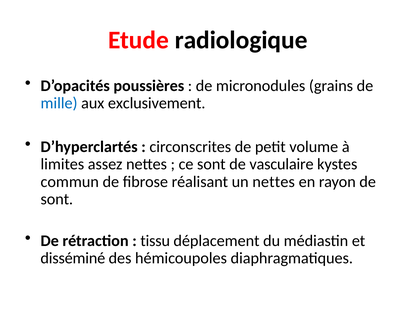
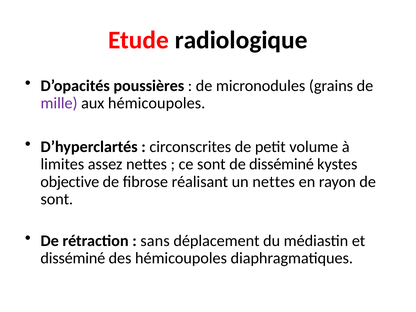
mille colour: blue -> purple (59, 103)
aux exclusivement: exclusivement -> hémicoupoles (157, 103)
de vasculaire: vasculaire -> disséminé (282, 164)
commun: commun -> objective (70, 182)
tissu: tissu -> sans (155, 241)
